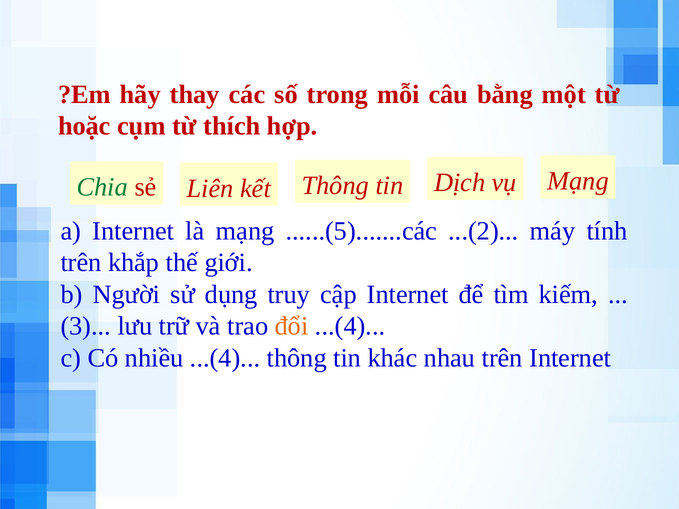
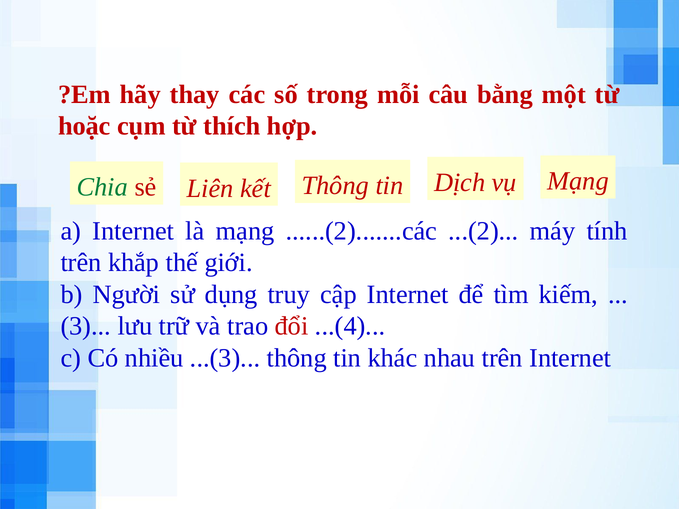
......(5).......các: ......(5).......các -> ......(2).......các (361, 231)
đổi colour: orange -> red (292, 326)
nhiều ...(4: ...(4 -> ...(3 (225, 358)
